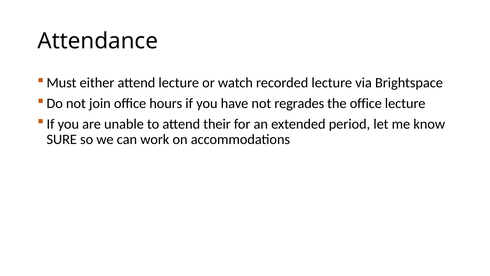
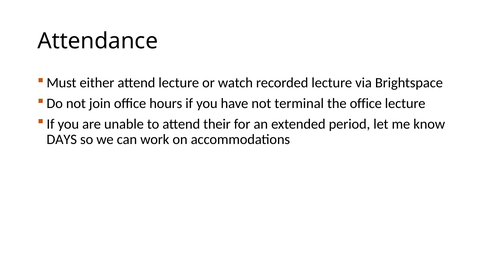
regrades: regrades -> terminal (299, 103)
SURE: SURE -> DAYS (62, 139)
